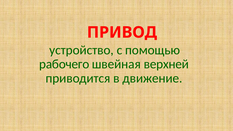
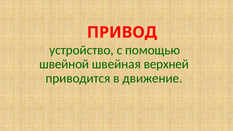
рабочего: рабочего -> швейной (64, 64)
